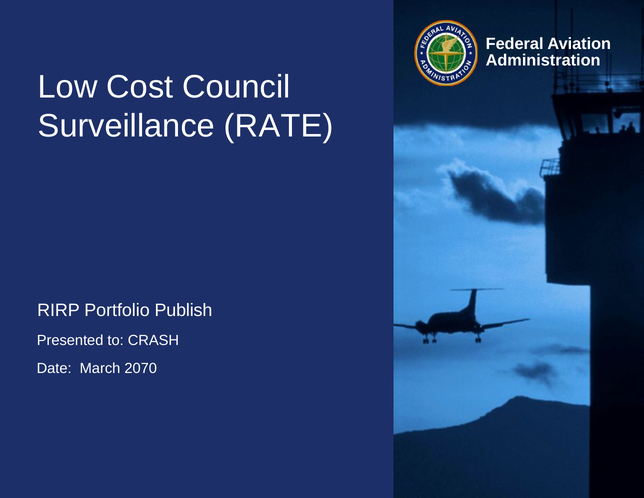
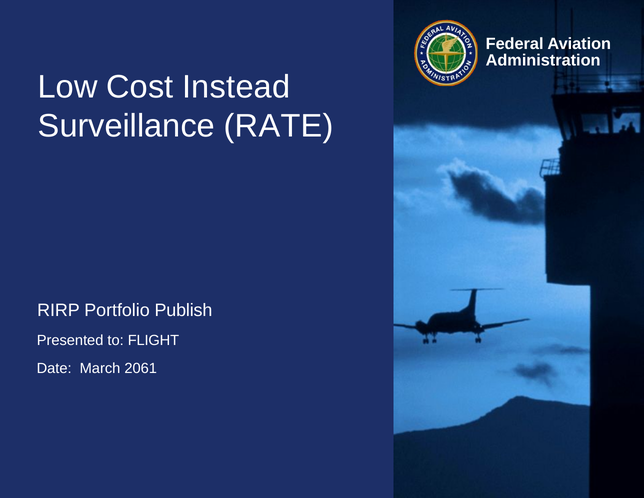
Council: Council -> Instead (236, 87)
CRASH: CRASH -> FLIGHT (153, 340)
2070: 2070 -> 2061 (141, 368)
